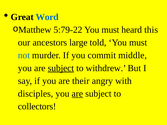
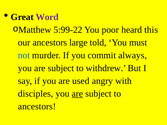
Word colour: blue -> purple (47, 17)
5:79-22: 5:79-22 -> 5:99-22 (68, 30)
must: must -> poor (110, 30)
middle: middle -> always (133, 55)
subject underline: present -> none (61, 68)
their: their -> used (81, 81)
collectors: collectors -> ancestors (37, 107)
